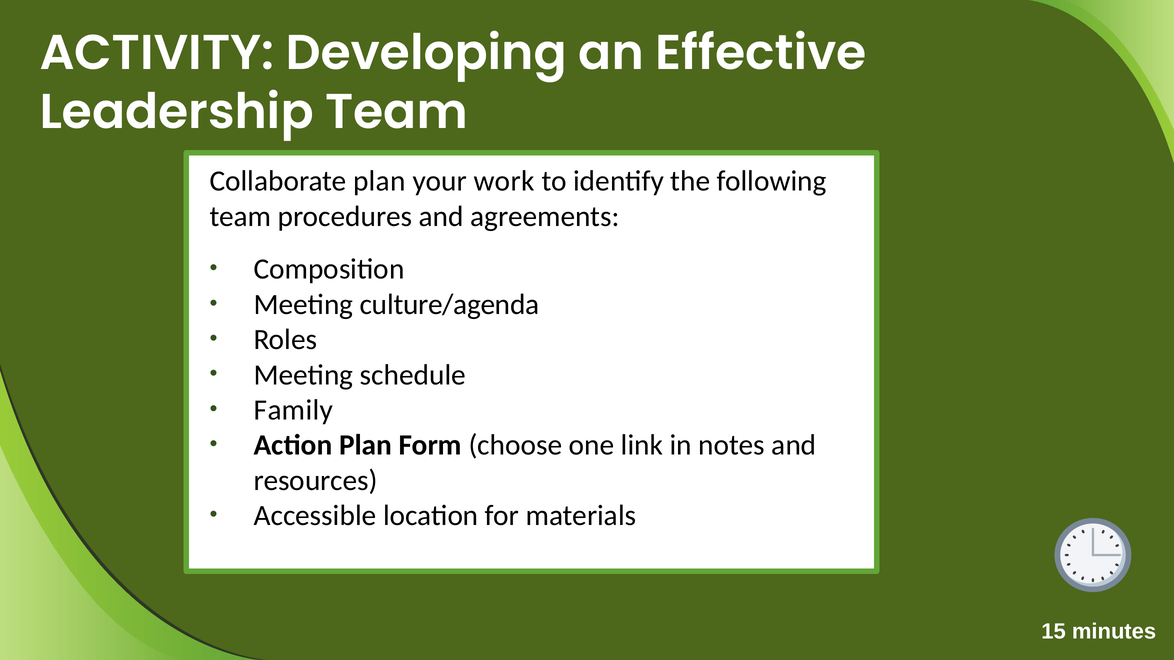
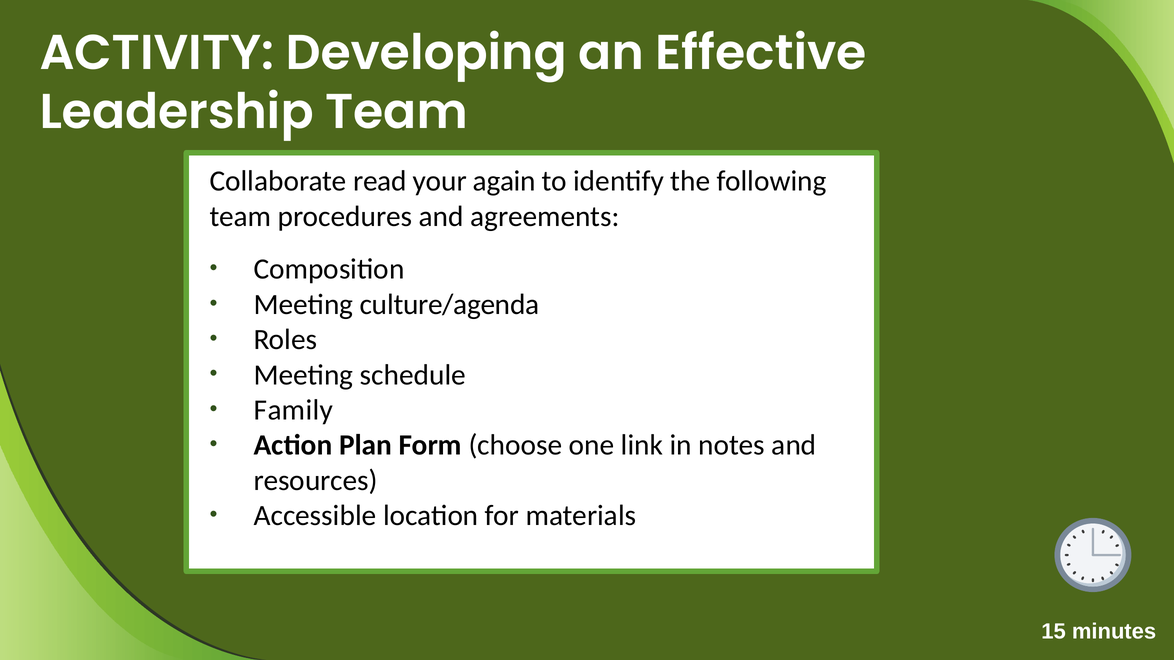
Collaborate plan: plan -> read (380, 181)
work: work -> again (504, 181)
